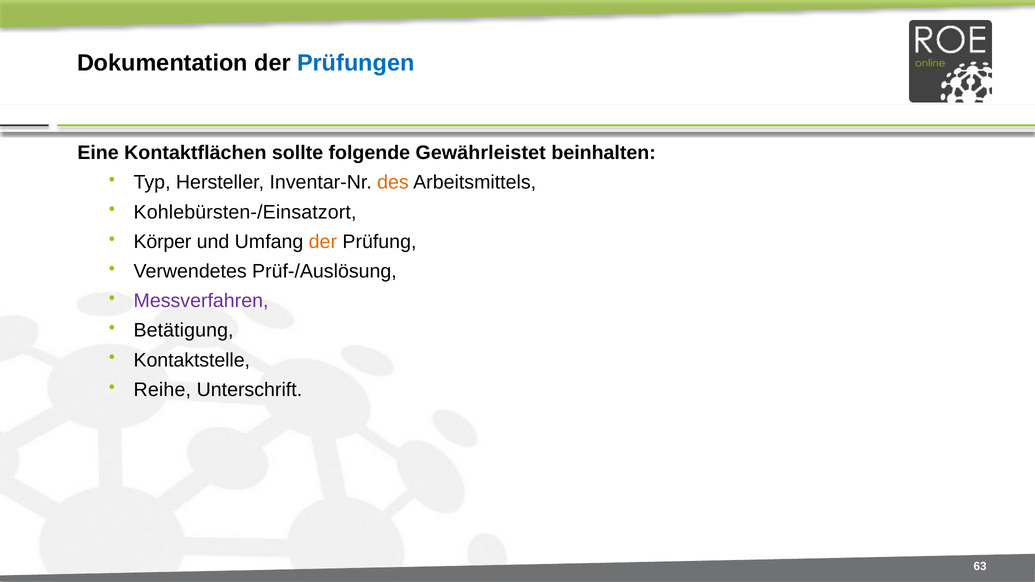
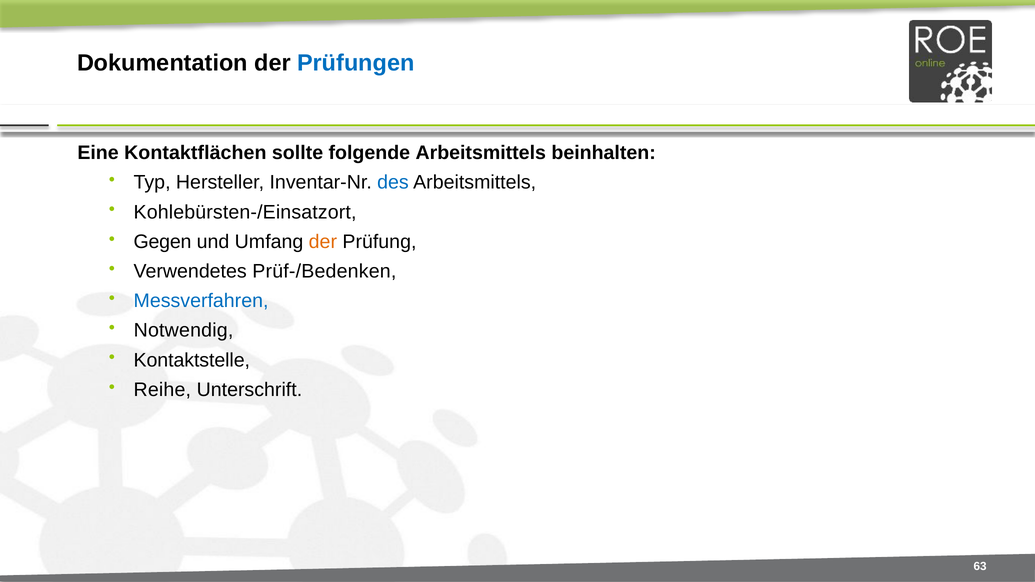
folgende Gewährleistet: Gewährleistet -> Arbeitsmittels (481, 153)
des colour: orange -> blue (393, 183)
Körper: Körper -> Gegen (162, 242)
Prüf-/Auslösung: Prüf-/Auslösung -> Prüf-/Bedenken (324, 271)
Messverfahren colour: purple -> blue (201, 301)
Betätigung: Betätigung -> Notwendig (184, 331)
